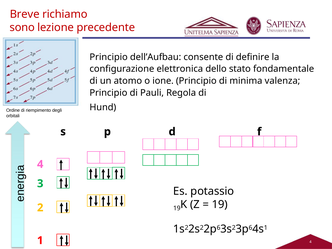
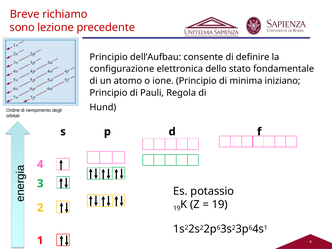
valenza: valenza -> iniziano (283, 81)
